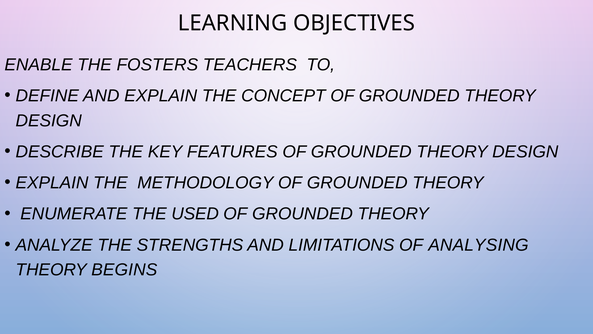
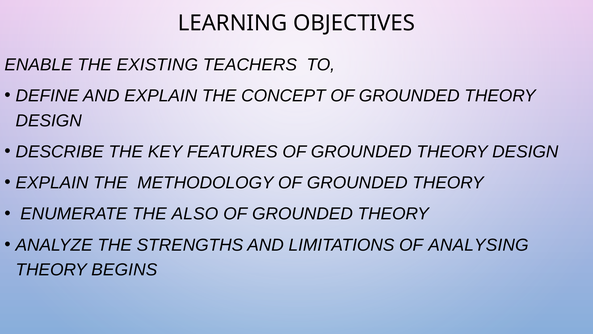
FOSTERS: FOSTERS -> EXISTING (157, 65)
USED: USED -> ALSO (195, 214)
